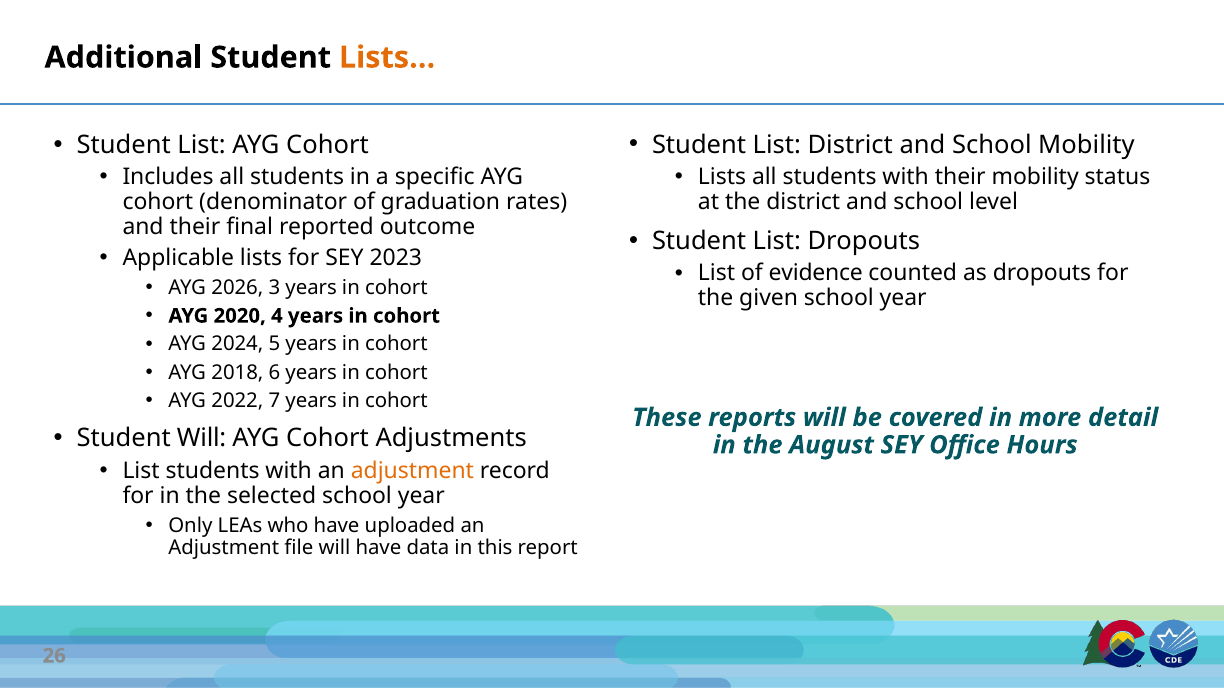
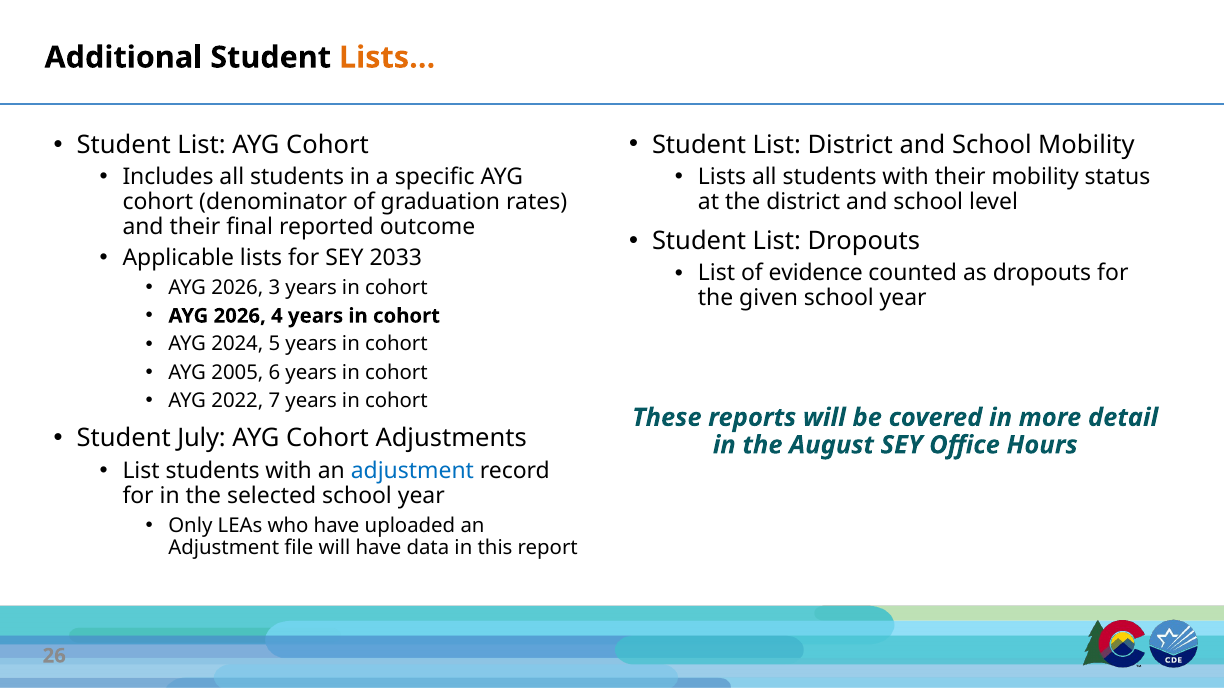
2023: 2023 -> 2033 (396, 258)
2020: 2020 -> 2026 (240, 316)
2018: 2018 -> 2005 (237, 373)
Student Will: Will -> July (202, 439)
adjustment colour: orange -> blue (412, 471)
